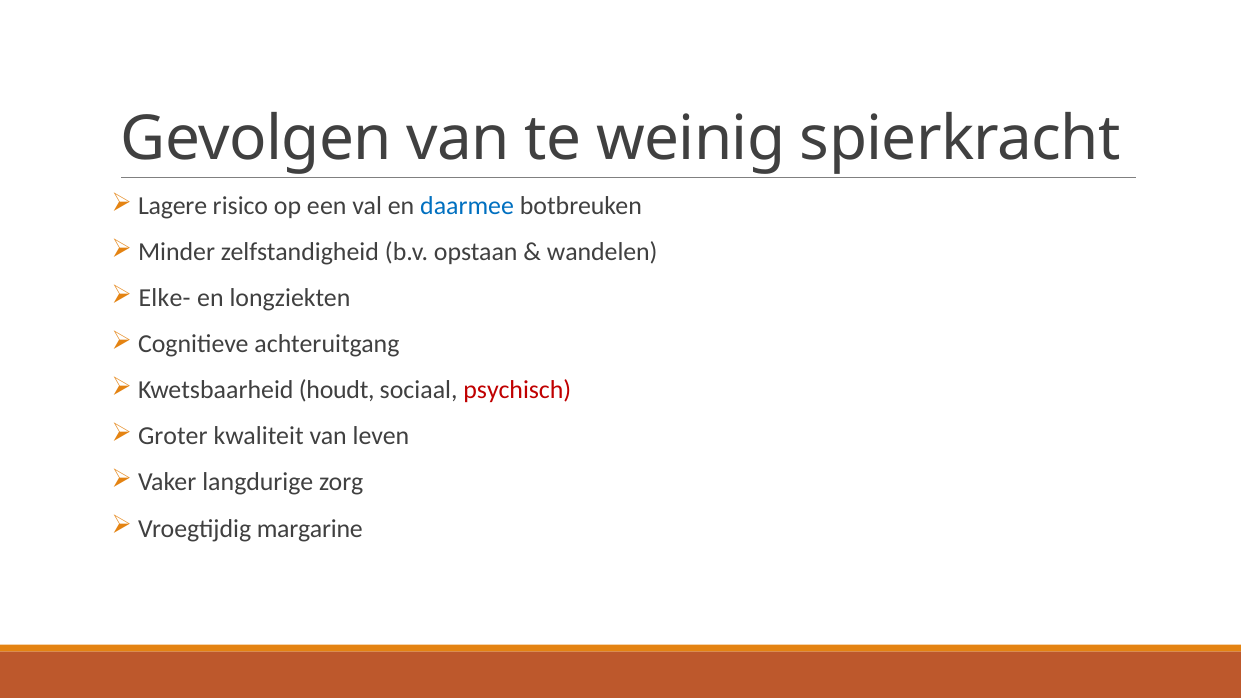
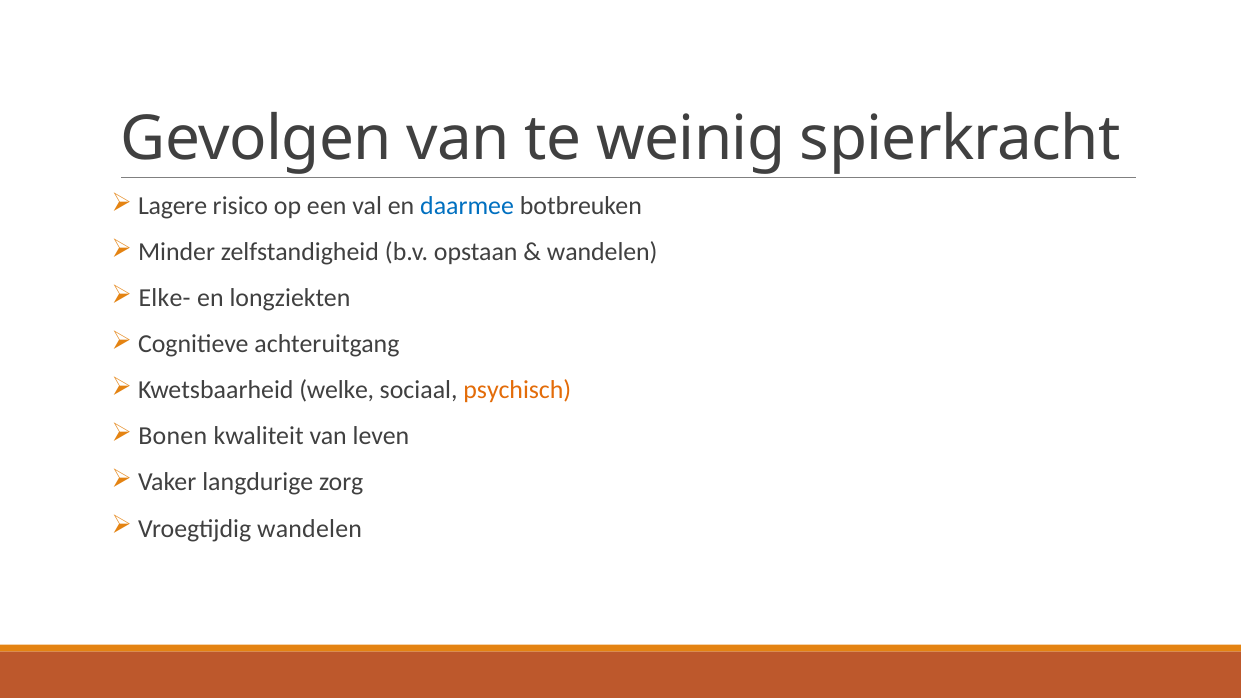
houdt: houdt -> welke (337, 390)
psychisch colour: red -> orange (517, 390)
Groter: Groter -> Bonen (173, 436)
Vroegtijdig margarine: margarine -> wandelen (310, 529)
